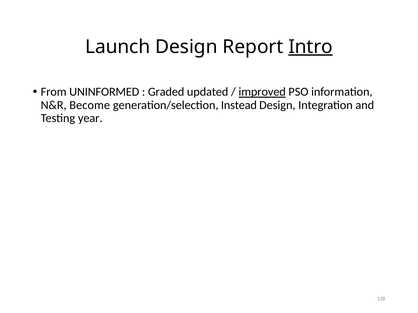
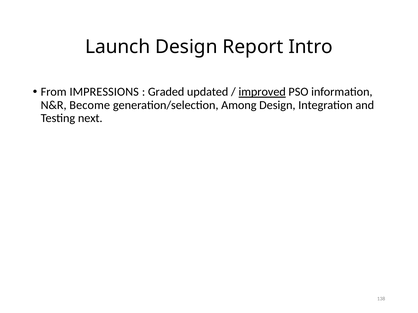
Intro underline: present -> none (311, 47)
UNINFORMED: UNINFORMED -> IMPRESSIONS (104, 92)
Instead: Instead -> Among (239, 105)
year: year -> next (90, 118)
